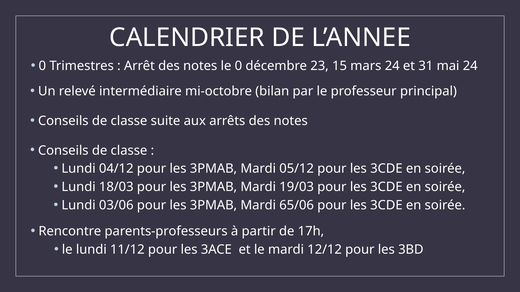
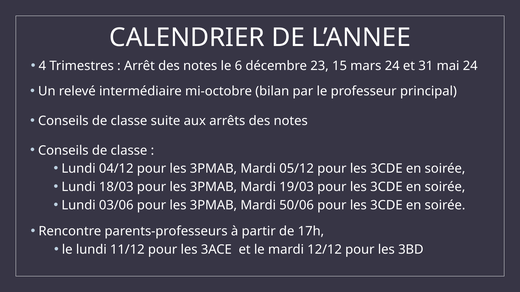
0: 0 -> 4 (42, 66)
le 0: 0 -> 6 (238, 66)
65/06: 65/06 -> 50/06 (297, 206)
